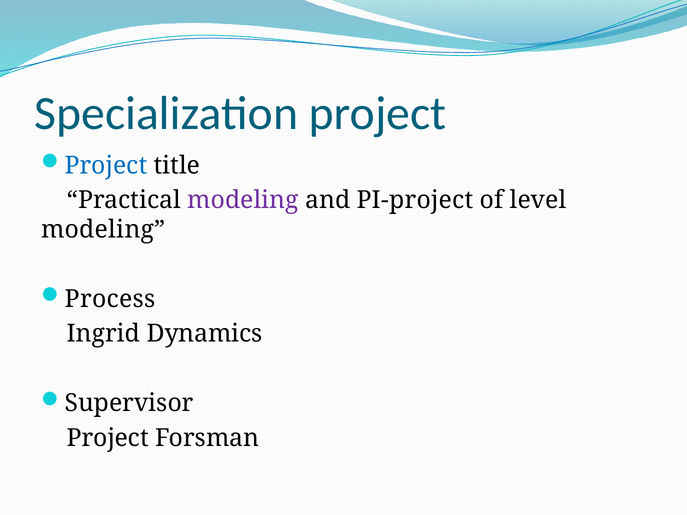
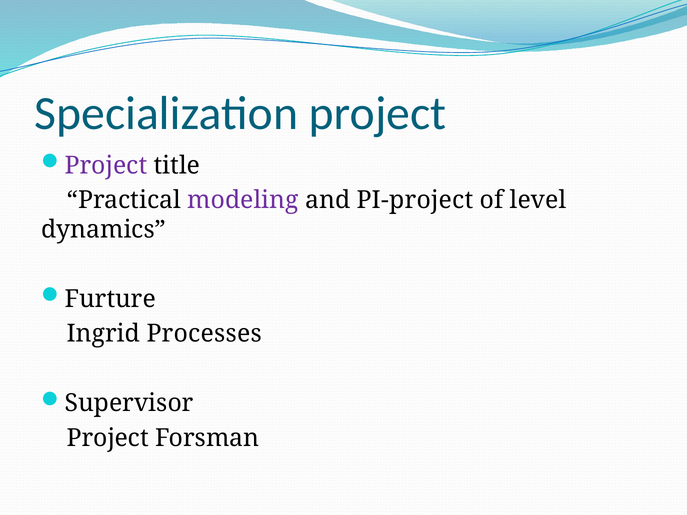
Project colour: blue -> purple (106, 165)
modeling: modeling -> dynamics (103, 230)
Process: Process -> Furture (110, 299)
Dynamics: Dynamics -> Processes (204, 334)
